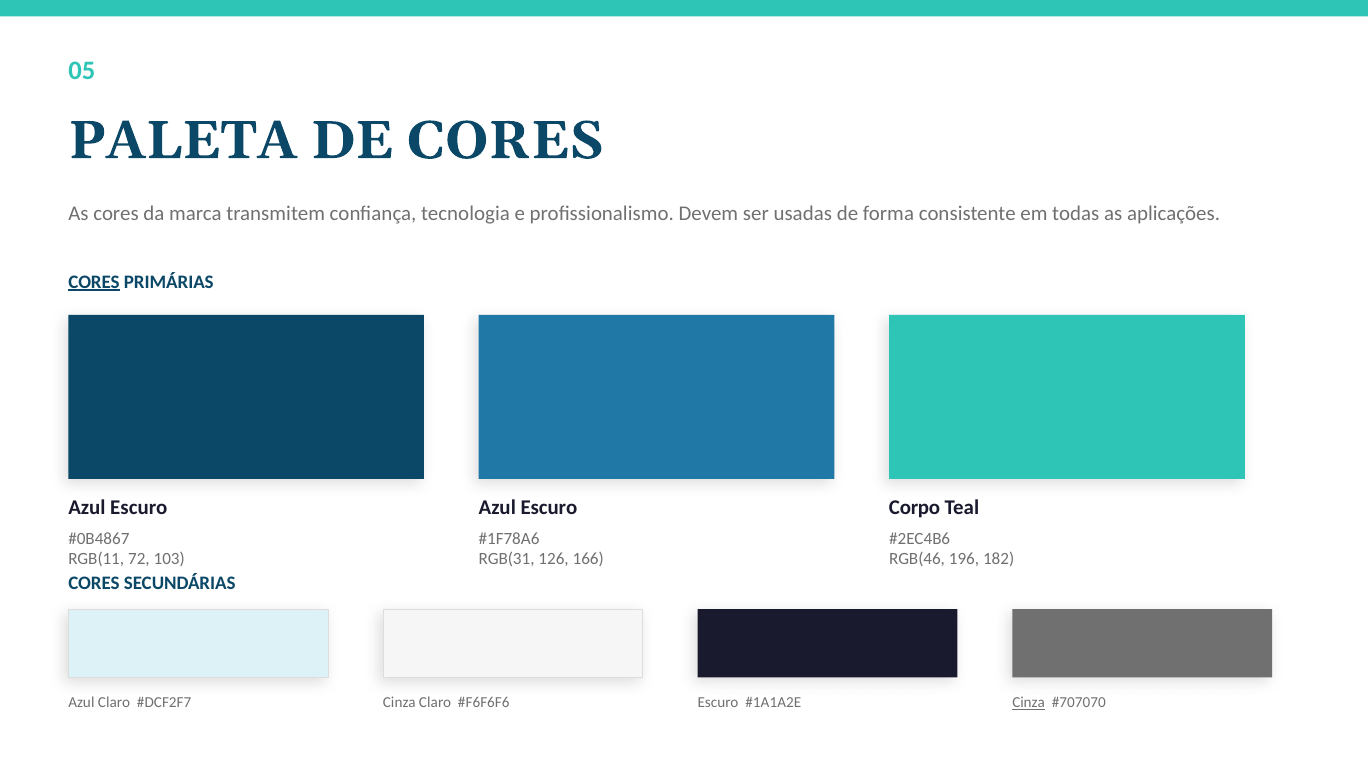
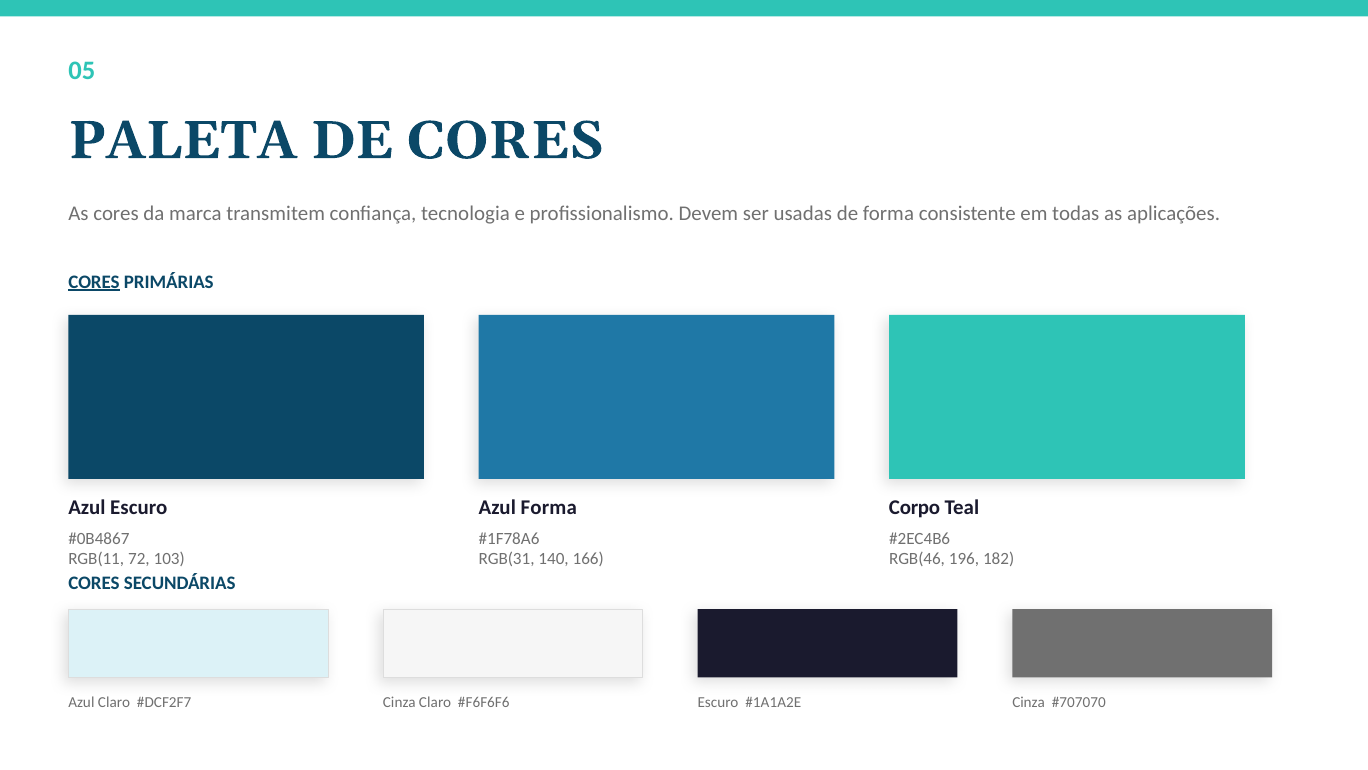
Escuro: Escuro -> Forma (549, 508)
126: 126 -> 140 (554, 559)
Cinza underline: present -> none (1029, 702)
